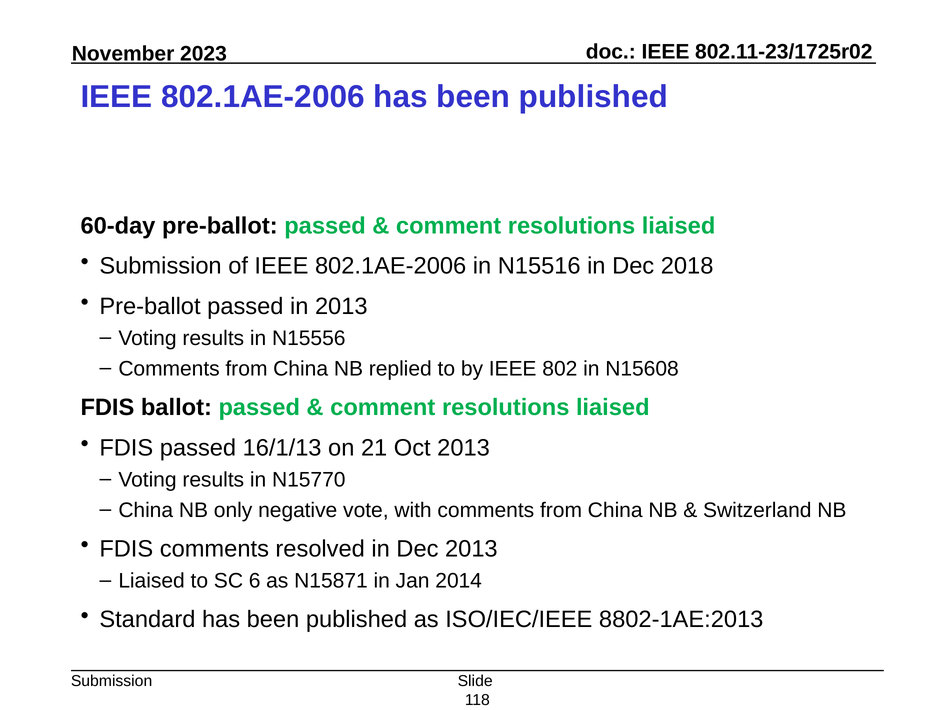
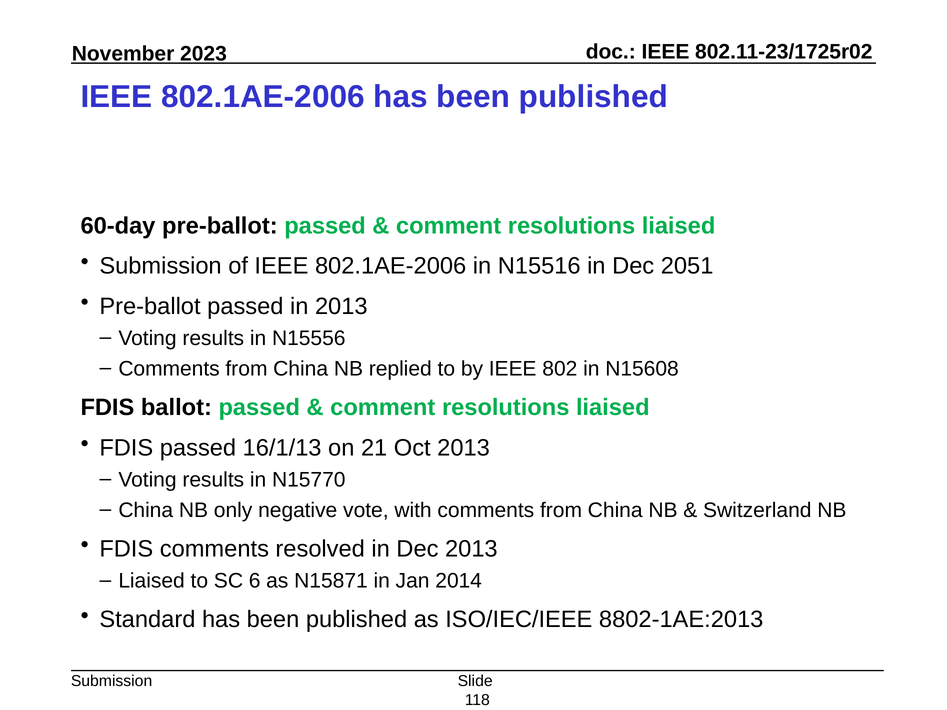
2018: 2018 -> 2051 (687, 266)
